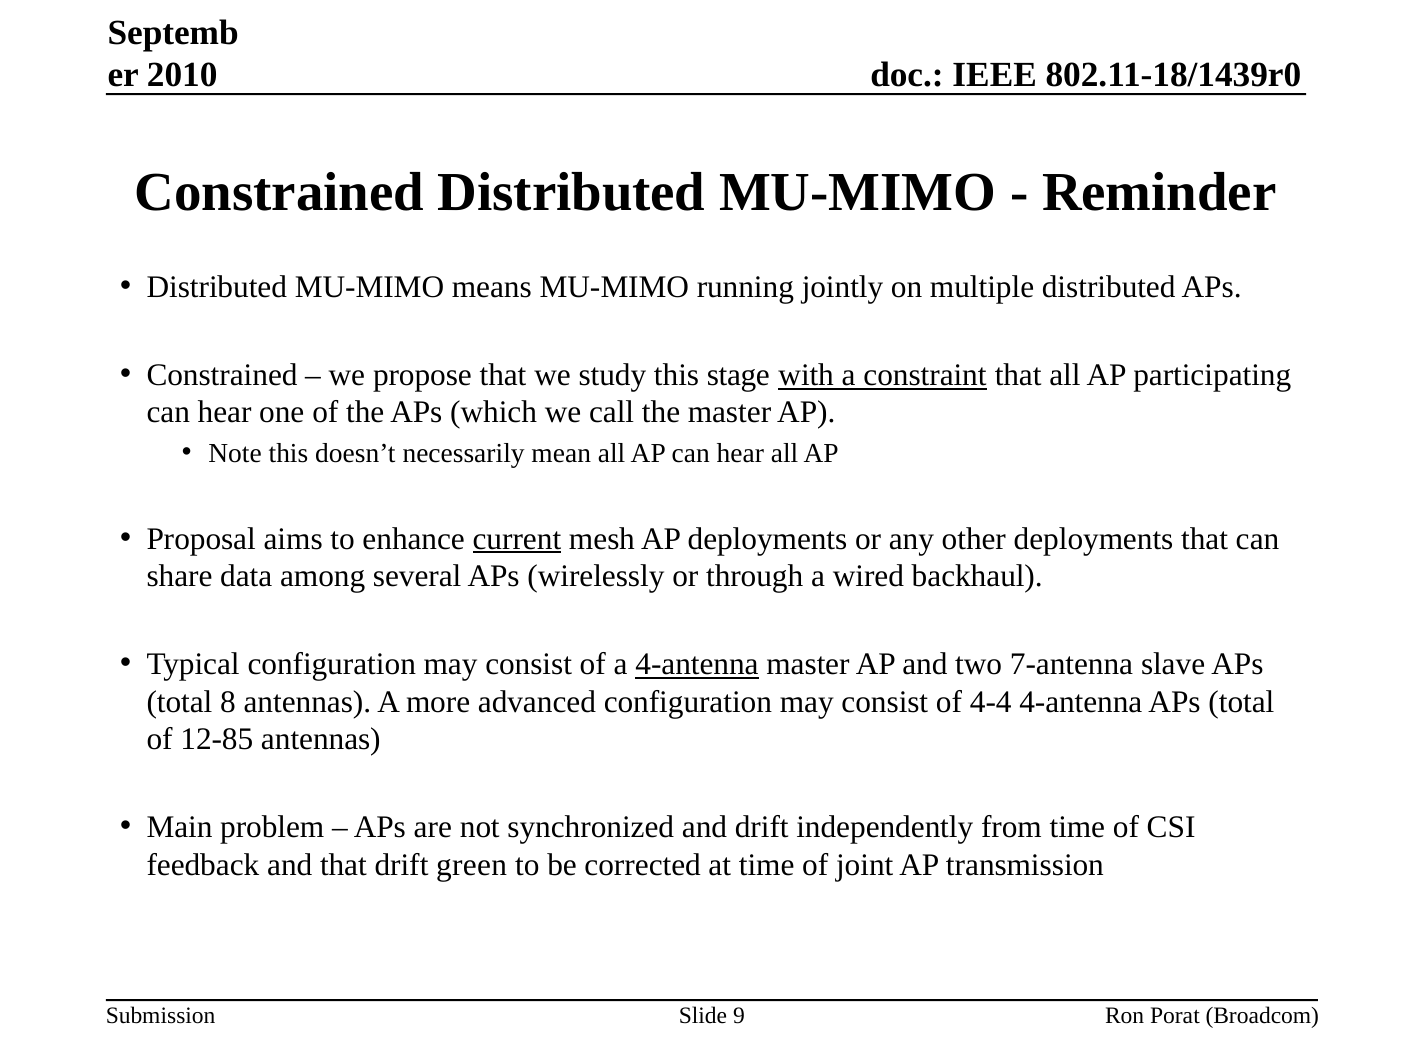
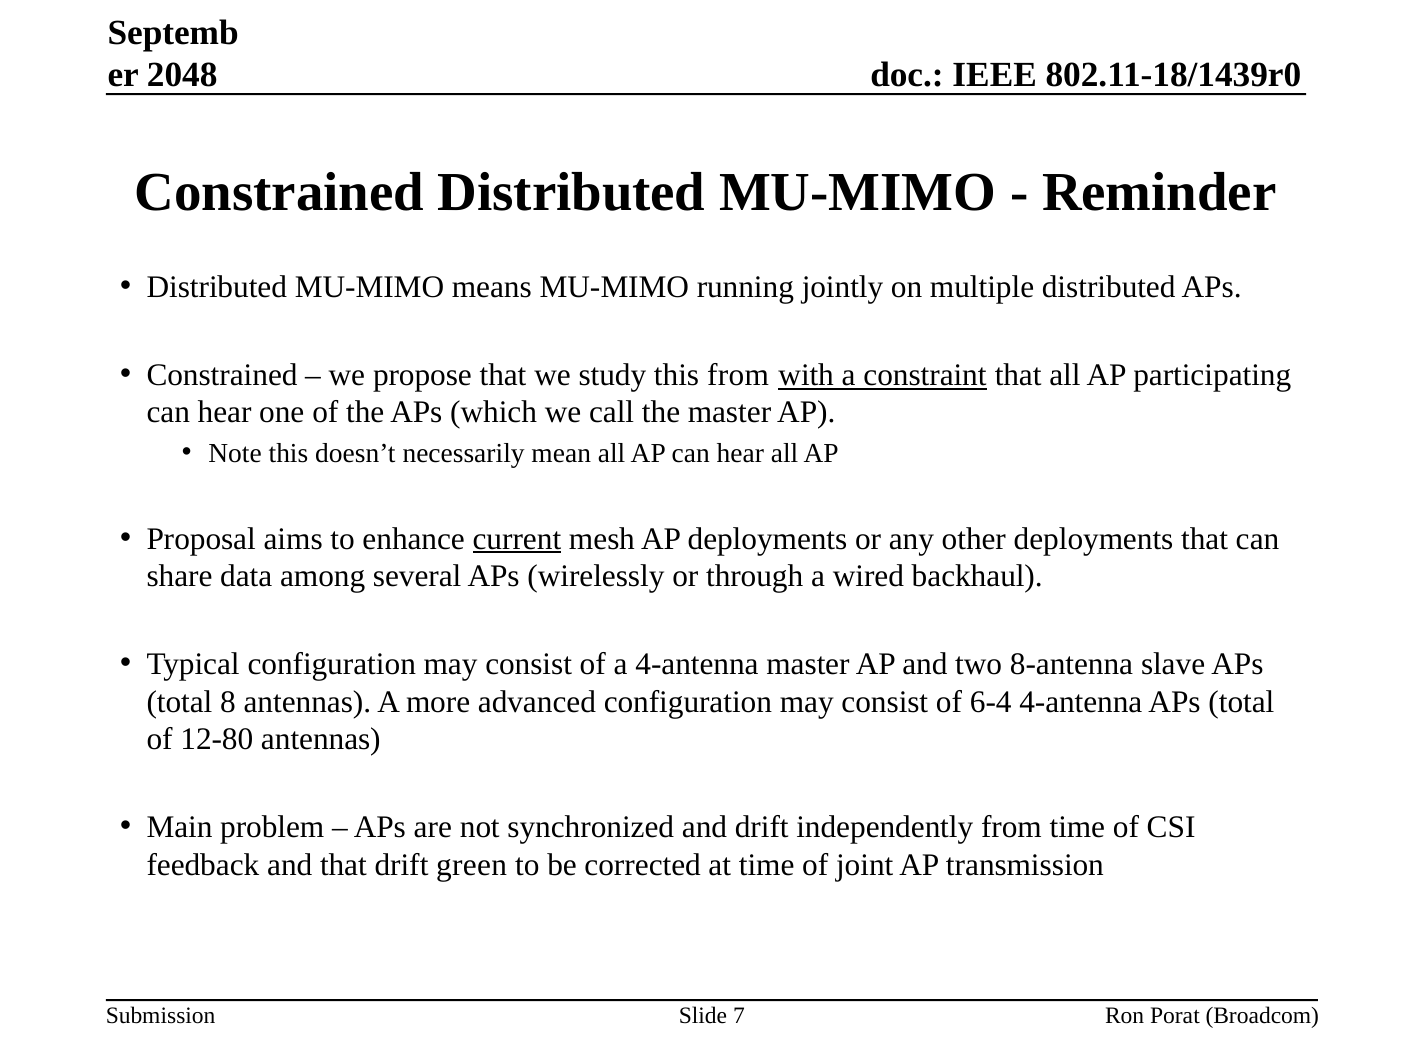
2010: 2010 -> 2048 (182, 75)
this stage: stage -> from (738, 375)
4-antenna underline: present -> none (697, 664)
7-antenna: 7-antenna -> 8-antenna (1072, 664)
4-4: 4-4 -> 6-4 (991, 702)
12-85: 12-85 -> 12-80 (217, 740)
9: 9 -> 7 (739, 1016)
